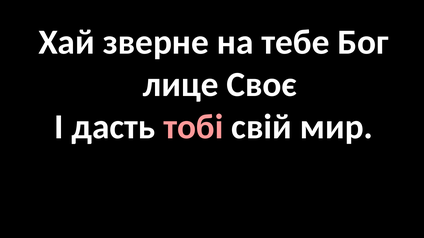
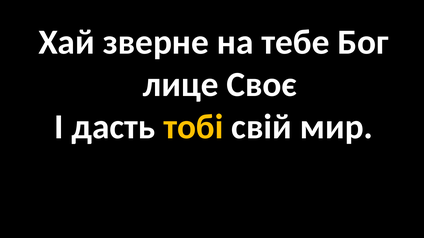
тобі colour: pink -> yellow (193, 127)
